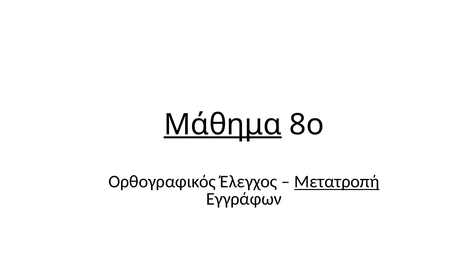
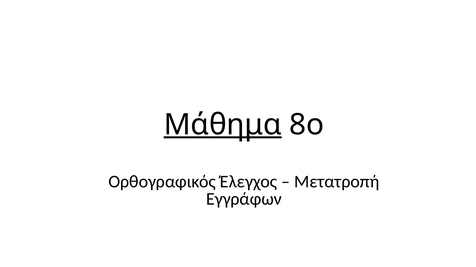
Μετατροπή underline: present -> none (337, 182)
